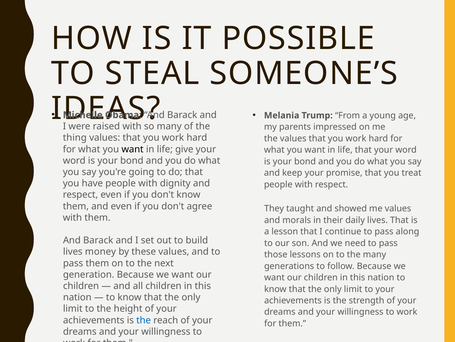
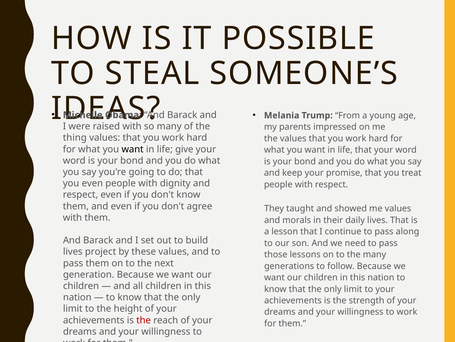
you have: have -> even (92, 183)
money: money -> project (101, 251)
the colour: blue -> red (144, 320)
